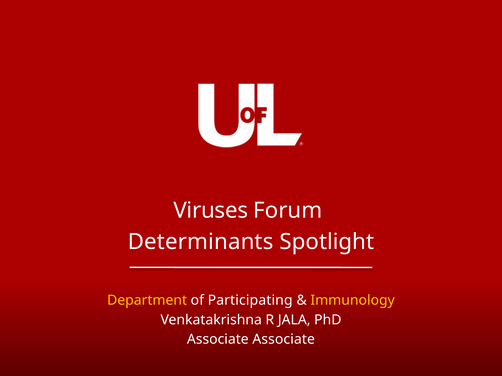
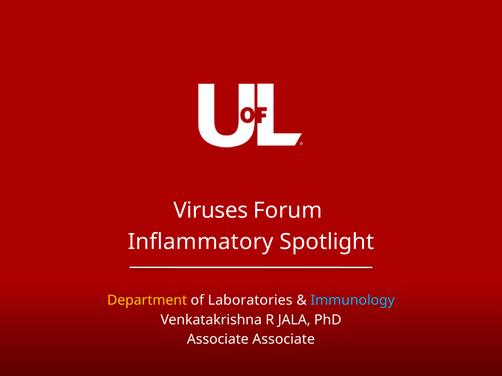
Determinants: Determinants -> Inflammatory (201, 242)
Participating: Participating -> Laboratories (250, 301)
Immunology colour: yellow -> light blue (353, 301)
